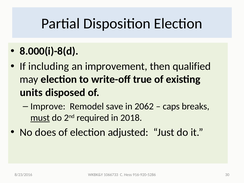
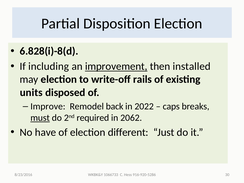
8.000(i)-8(d: 8.000(i)-8(d -> 6.828(i)-8(d (49, 51)
improvement underline: none -> present (116, 66)
qualified: qualified -> installed (192, 66)
true: true -> rails (142, 79)
save: save -> back (115, 106)
2062: 2062 -> 2022 (144, 106)
2018: 2018 -> 2062 (131, 118)
does: does -> have (46, 132)
adjusted: adjusted -> different (128, 132)
